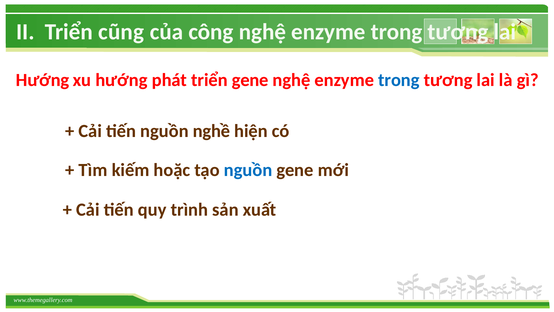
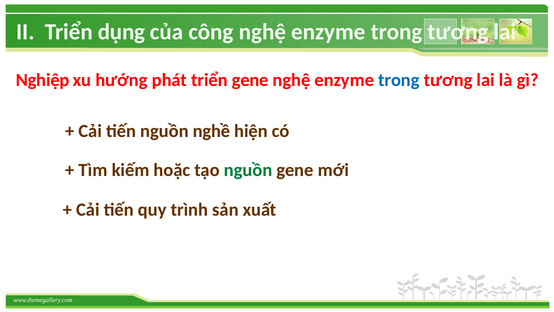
cũng: cũng -> dụng (121, 32)
Hướng: Hướng -> Nghiệp (43, 80)
nguồn colour: blue -> green (248, 170)
